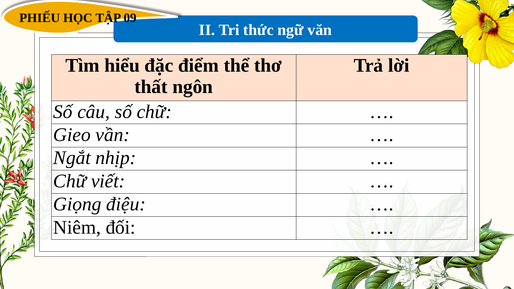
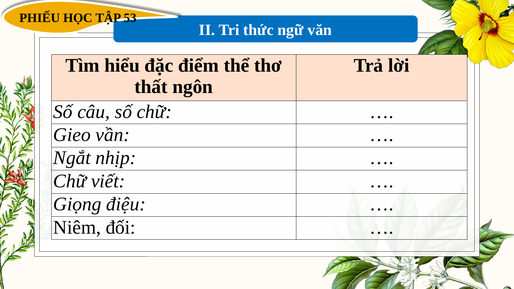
09: 09 -> 53 (130, 18)
